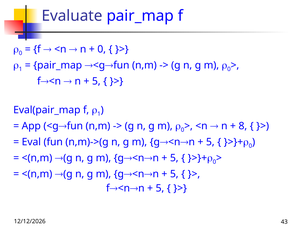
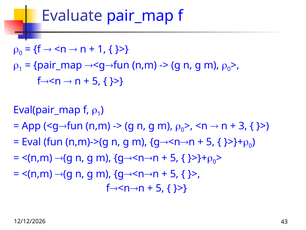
0: 0 -> 1 (102, 49)
8: 8 -> 3 (243, 126)
